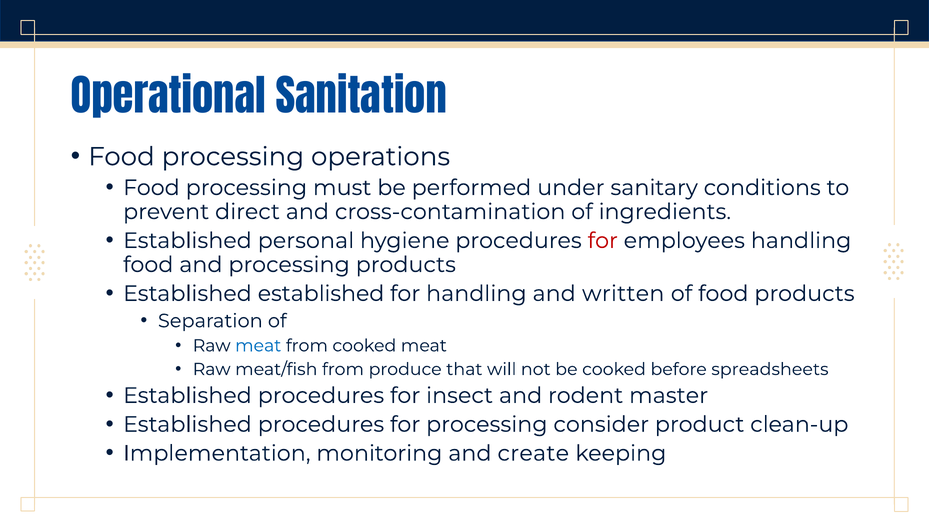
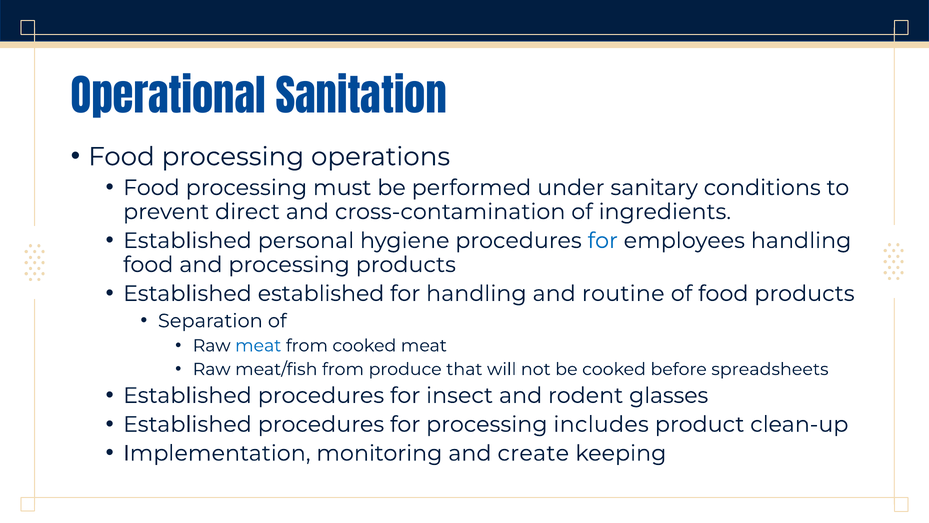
for colour: red -> blue (603, 240)
written: written -> routine (623, 293)
master: master -> glasses (669, 395)
consider: consider -> includes (601, 424)
